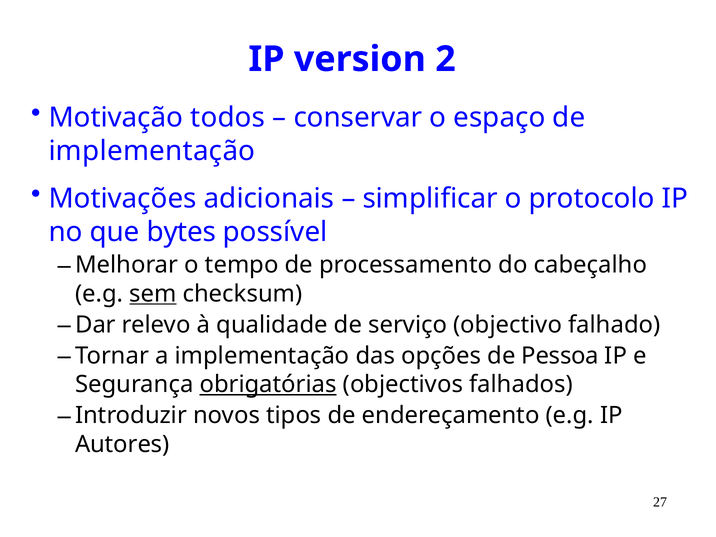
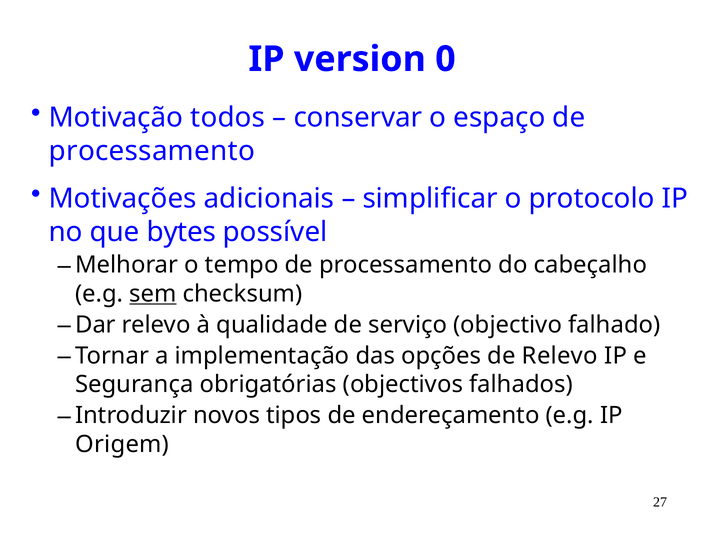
2: 2 -> 0 (445, 59)
implementação: implementação -> processamento (152, 151)
de Pessoa: Pessoa -> Relevo (560, 356)
obrigatórias underline: present -> none (268, 384)
Autores: Autores -> Origem (122, 444)
